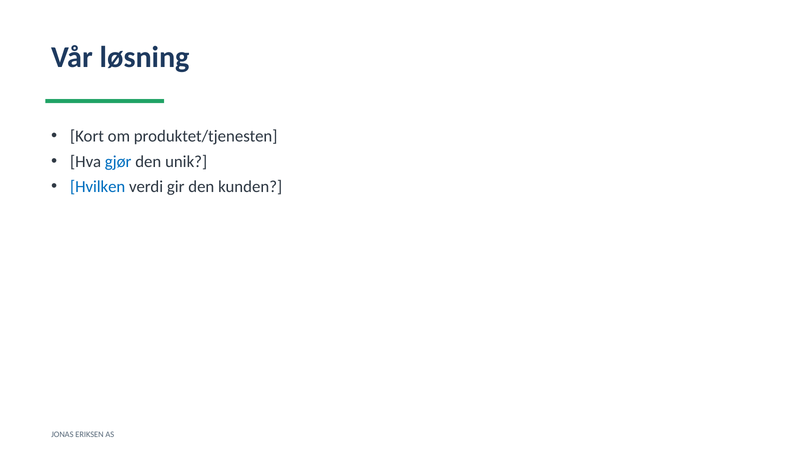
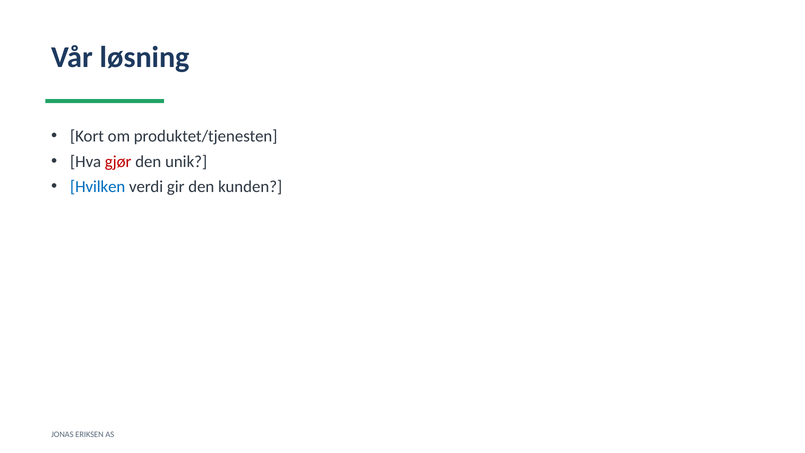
gjør colour: blue -> red (118, 162)
